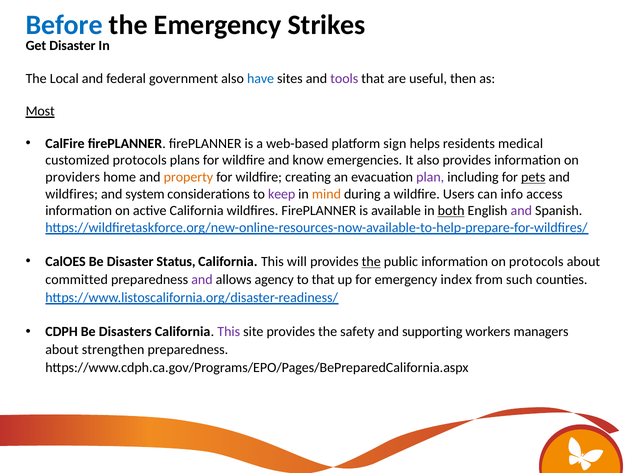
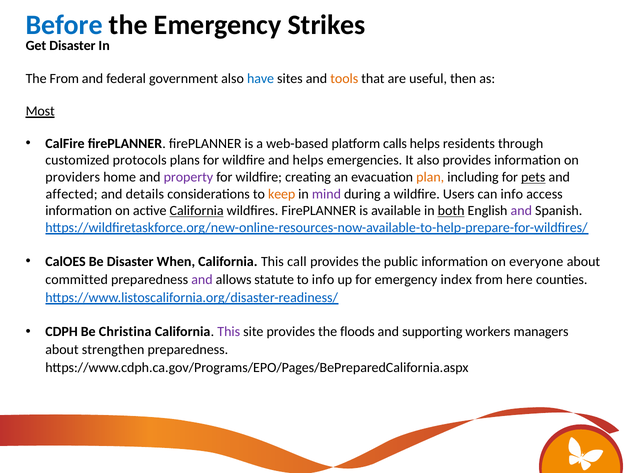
The Local: Local -> From (64, 78)
tools colour: purple -> orange (344, 78)
sign: sign -> calls (395, 143)
medical: medical -> through (521, 143)
and know: know -> helps (308, 160)
property colour: orange -> purple (188, 177)
plan colour: purple -> orange (430, 177)
wildfires: wildfires -> affected (72, 194)
system: system -> details (145, 194)
keep colour: purple -> orange (282, 194)
mind colour: orange -> purple (326, 194)
California underline: none -> present (197, 211)
Status: Status -> When (176, 261)
will: will -> call (297, 261)
the underline: present -> none (371, 261)
on protocols: protocols -> everyone (536, 261)
agency: agency -> statute (274, 279)
to that: that -> info (323, 279)
such: such -> here (519, 279)
Disasters: Disasters -> Christina (125, 331)
safety: safety -> floods (357, 331)
